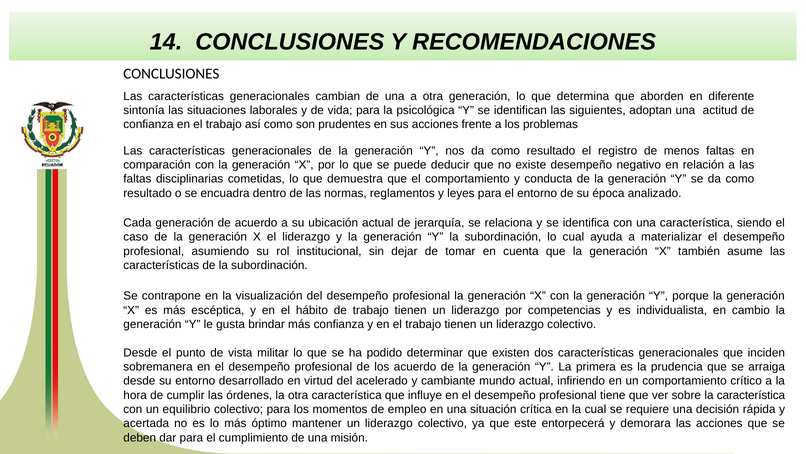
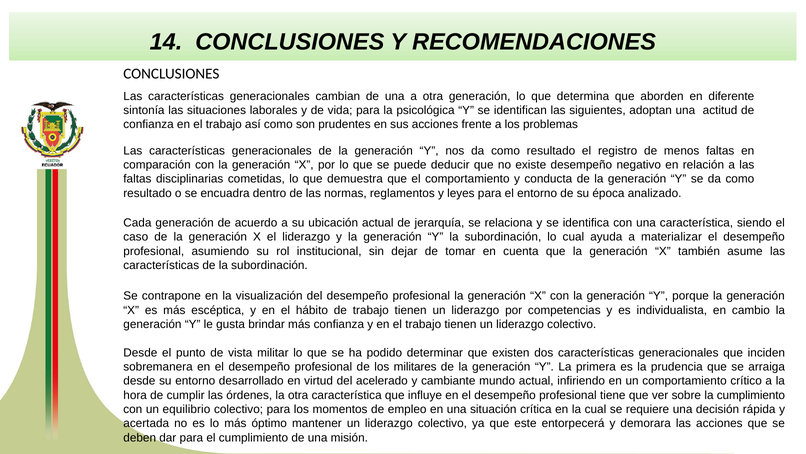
los acuerdo: acuerdo -> militares (415, 366)
la característica: característica -> cumplimiento (751, 395)
